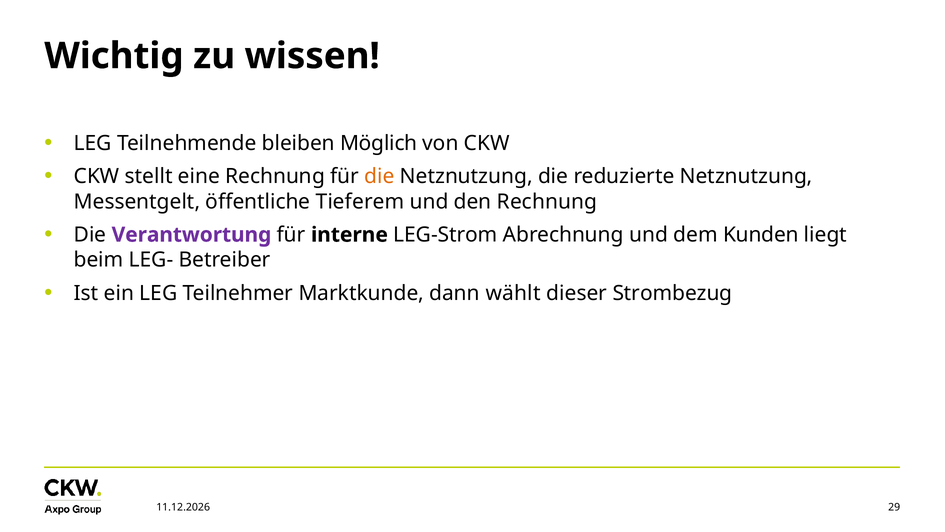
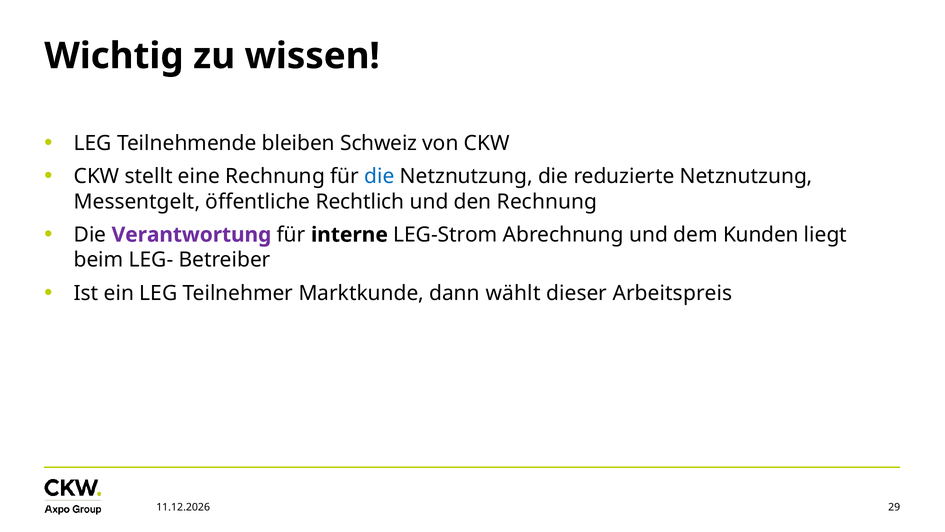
Möglich: Möglich -> Schweiz (379, 143)
die colour: orange -> blue (379, 176)
Tieferem: Tieferem -> Rechtlich (360, 202)
Strombezug: Strombezug -> Arbeitspreis (672, 293)
